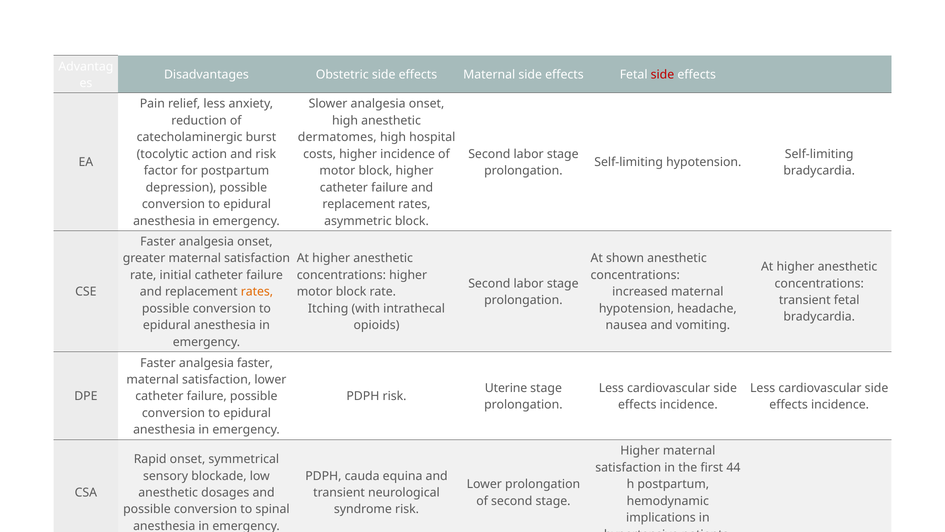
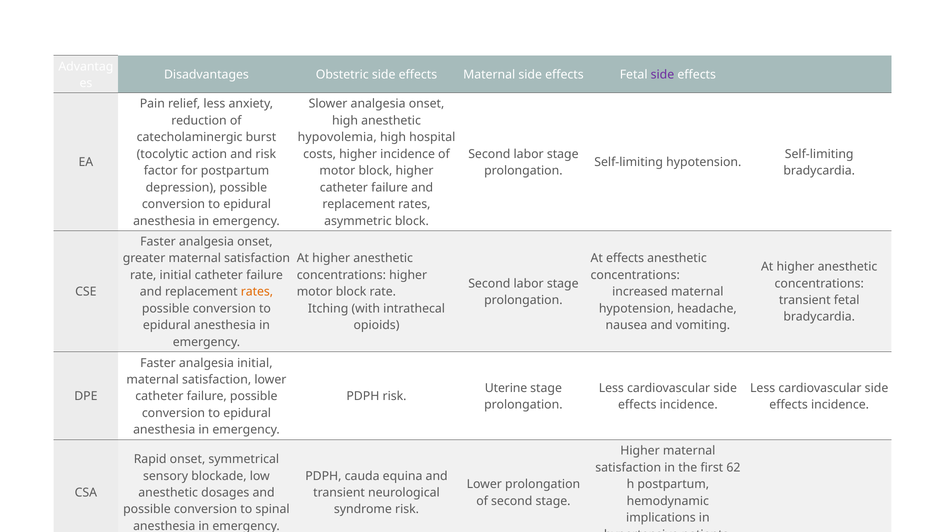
side colour: red -> purple (662, 75)
dermatomes: dermatomes -> hypovolemia (337, 137)
At shown: shown -> effects (625, 258)
analgesia faster: faster -> initial (255, 363)
44: 44 -> 62 (733, 467)
